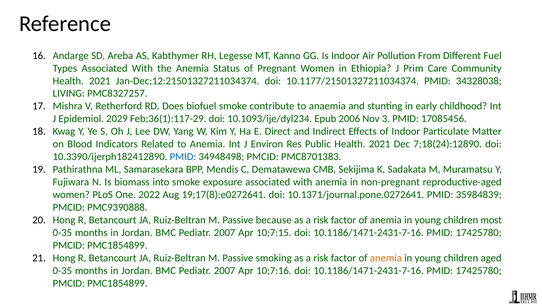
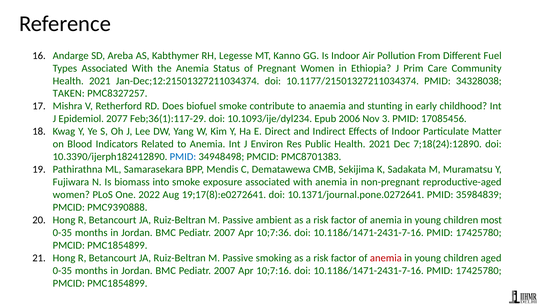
LIVING: LIVING -> TAKEN (69, 93)
2029: 2029 -> 2077 (117, 119)
because: because -> ambient (274, 220)
10;7:15: 10;7:15 -> 10;7:36 (274, 233)
anemia colour: orange -> red (386, 258)
